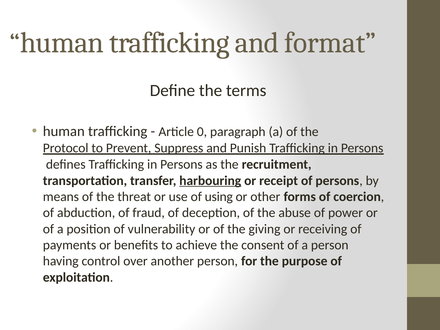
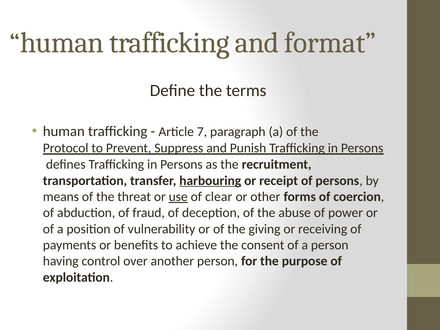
0: 0 -> 7 (202, 132)
use underline: none -> present (178, 197)
using: using -> clear (219, 197)
